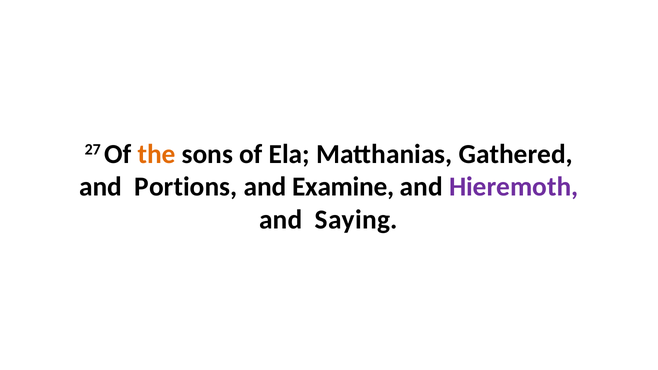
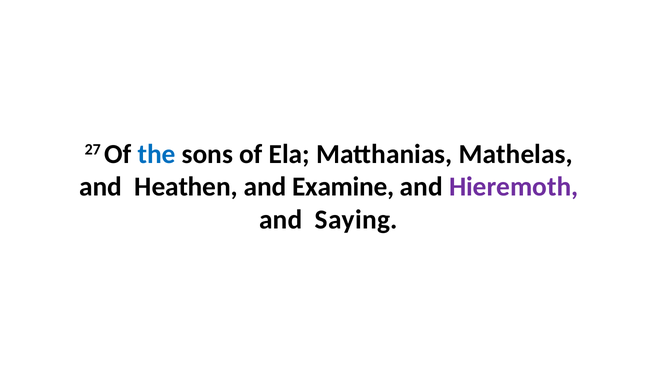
the colour: orange -> blue (157, 154)
Gathered: Gathered -> Mathelas (516, 154)
Portions: Portions -> Heathen (186, 187)
